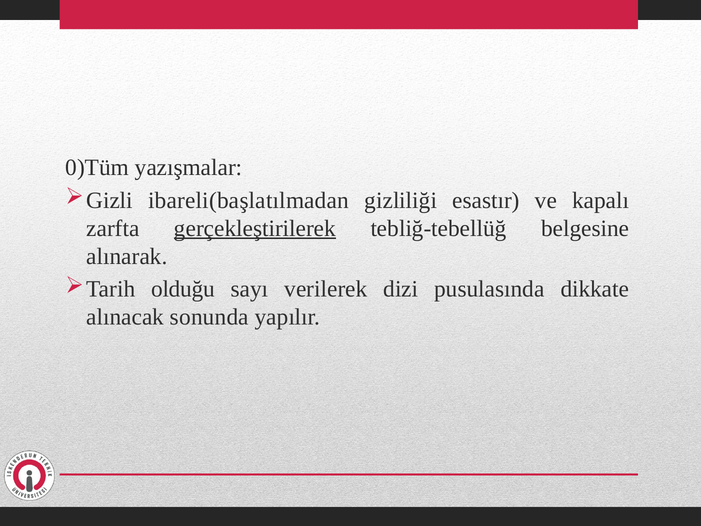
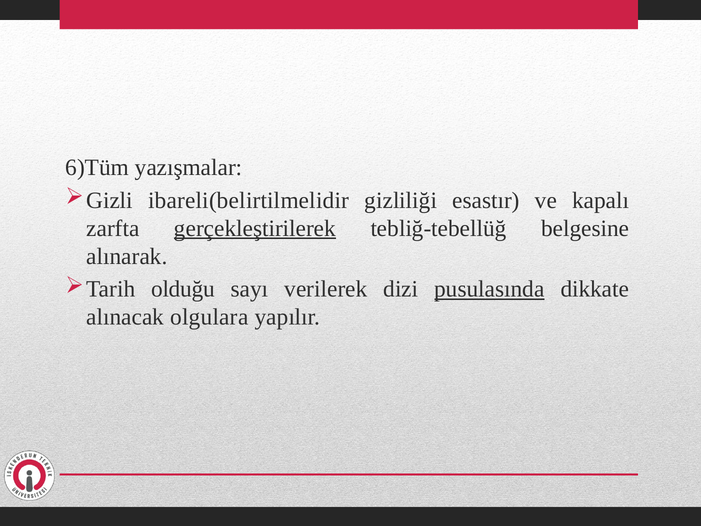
0)Tüm: 0)Tüm -> 6)Tüm (97, 168)
ibareli(başlatılmadan: ibareli(başlatılmadan -> ibareli(belirtilmelidir (249, 200)
pusulasında underline: none -> present (489, 289)
sonunda: sonunda -> olgulara (209, 317)
